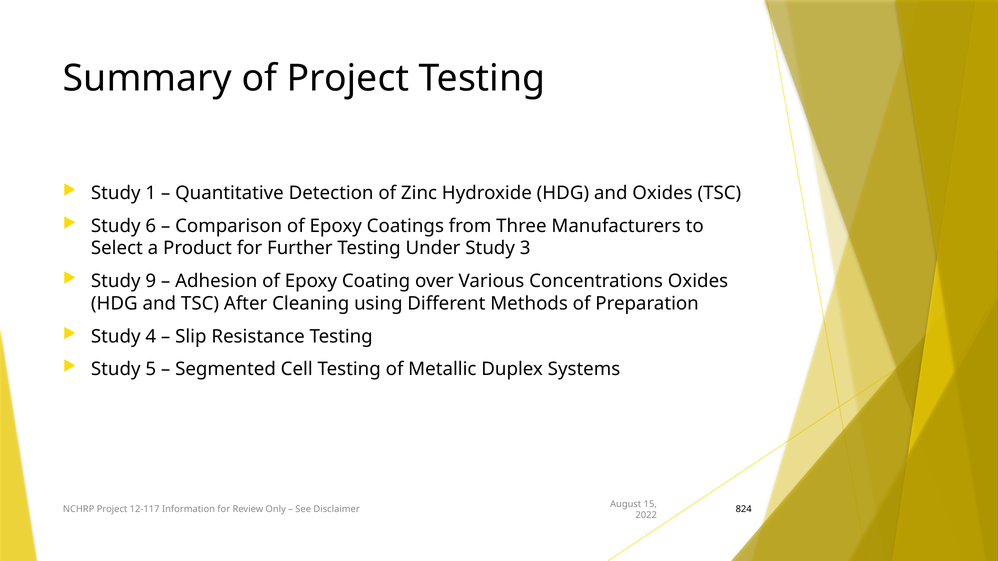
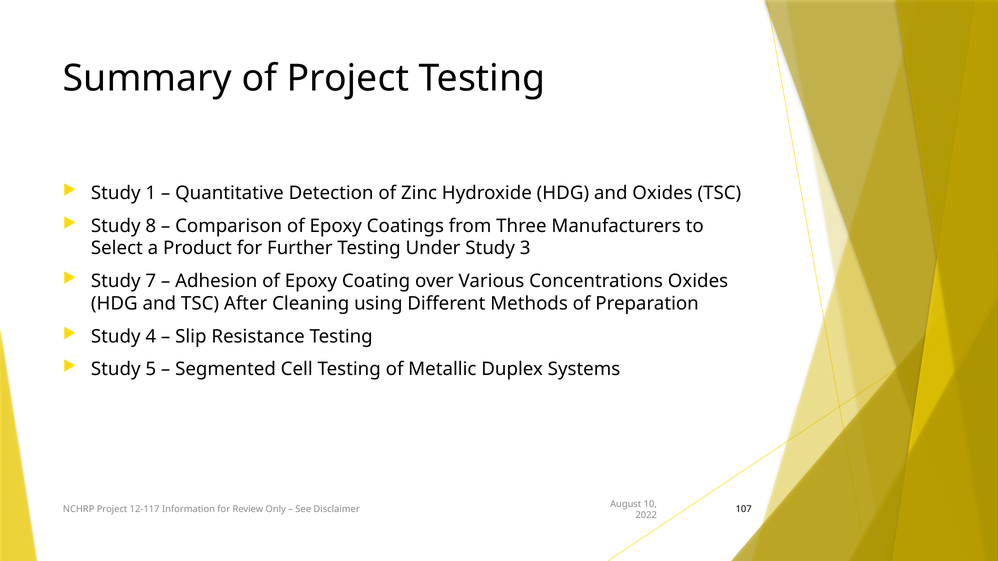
6: 6 -> 8 (151, 226)
9: 9 -> 7 (151, 281)
15: 15 -> 10 (650, 504)
824: 824 -> 107 (744, 509)
